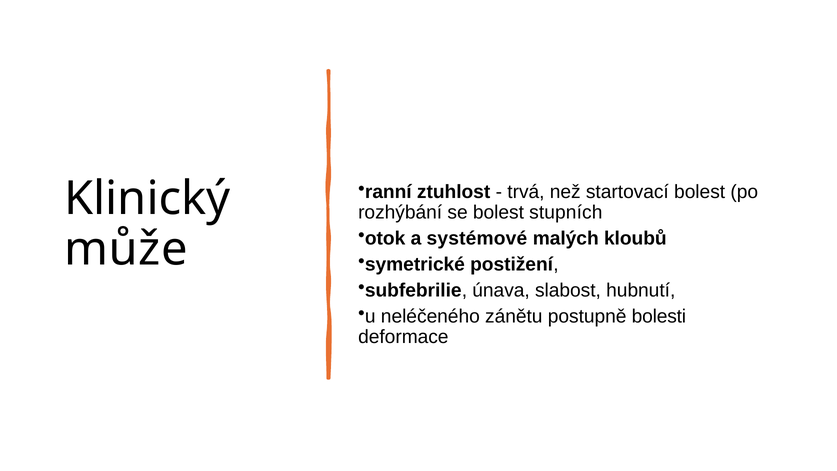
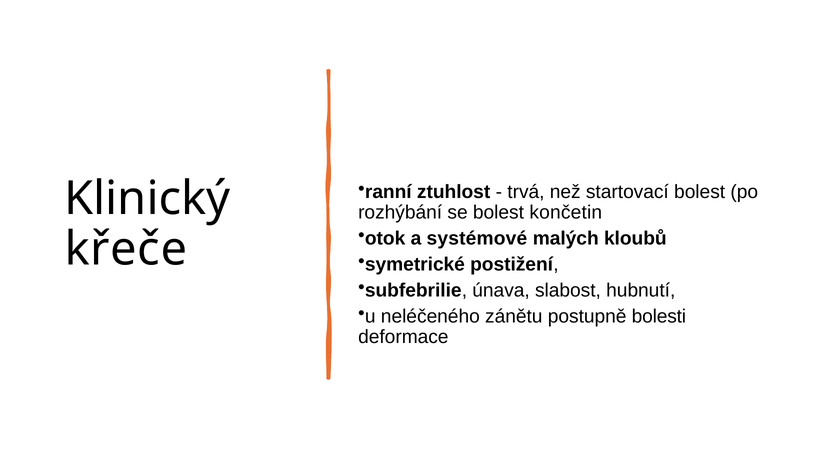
stupních: stupních -> končetin (566, 212)
může: může -> křeče (126, 249)
